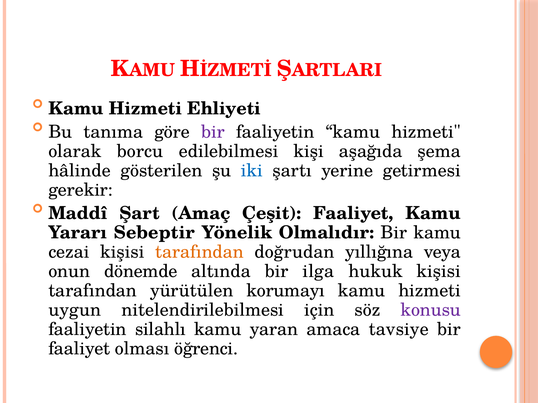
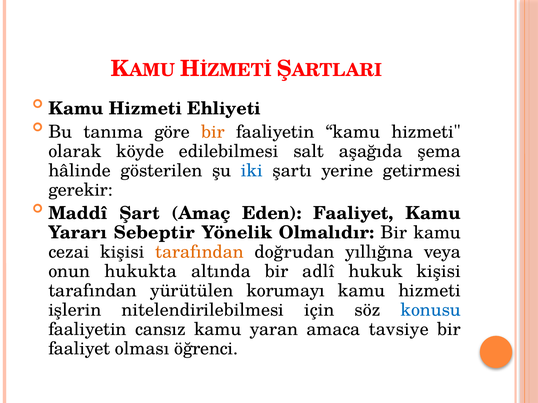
bir colour: purple -> orange (213, 132)
borcu: borcu -> köyde (140, 152)
kişi: kişi -> salt (309, 152)
Çeşit: Çeşit -> Eden (272, 214)
dönemde: dönemde -> hukukta (141, 272)
ilga: ilga -> adlî (318, 272)
uygun: uygun -> işlerin (75, 310)
konusu colour: purple -> blue (431, 310)
silahlı: silahlı -> cansız (160, 330)
